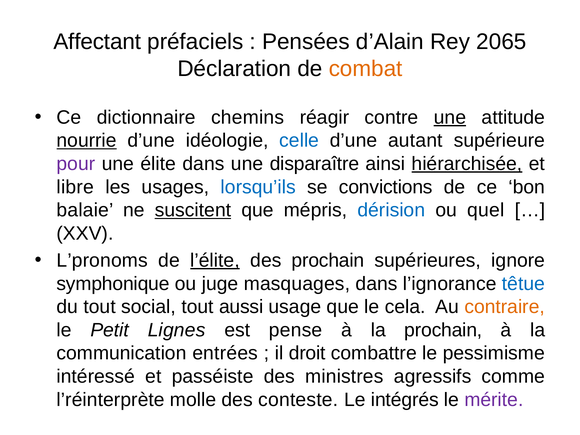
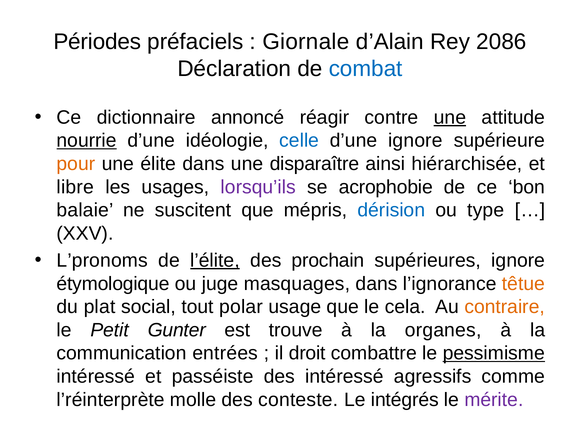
Affectant: Affectant -> Périodes (97, 42)
Pensées: Pensées -> Giornale (306, 42)
2065: 2065 -> 2086 (501, 42)
combat colour: orange -> blue (366, 69)
chemins: chemins -> annoncé (248, 117)
d’une autant: autant -> ignore (415, 141)
pour colour: purple -> orange (76, 164)
hiérarchisée underline: present -> none (467, 164)
lorsqu’ils colour: blue -> purple (258, 187)
convictions: convictions -> acrophobie (386, 187)
suscitent underline: present -> none (193, 210)
quel: quel -> type (486, 210)
symphonique: symphonique -> étymologique (113, 284)
têtue colour: blue -> orange (523, 284)
du tout: tout -> plat (100, 307)
aussi: aussi -> polar (241, 307)
Lignes: Lignes -> Gunter (177, 330)
pense: pense -> trouve (296, 330)
la prochain: prochain -> organes (443, 330)
pessimisme underline: none -> present (494, 353)
des ministres: ministres -> intéressé (344, 376)
